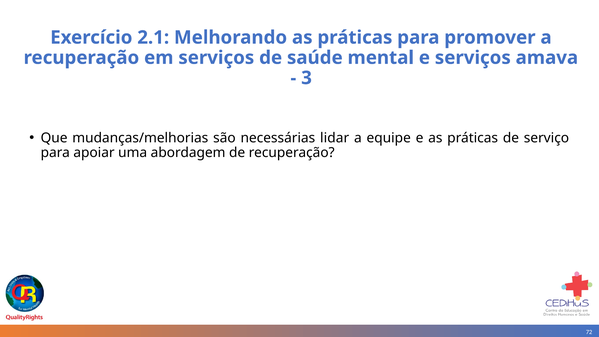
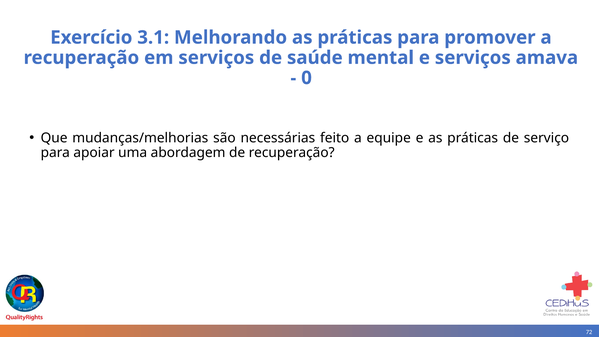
2.1: 2.1 -> 3.1 (153, 37)
3: 3 -> 0 (307, 78)
lidar: lidar -> feito (335, 138)
